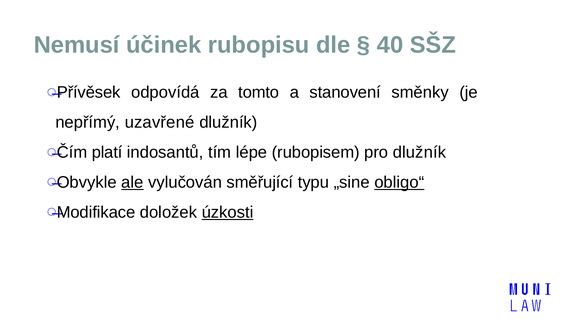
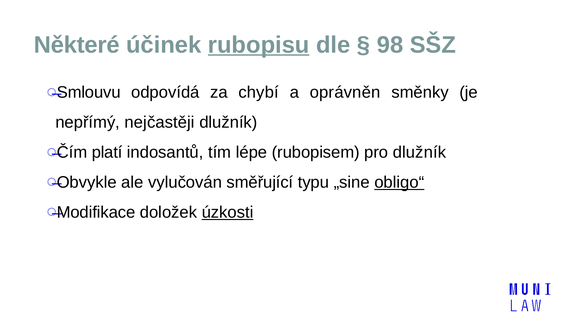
Nemusí: Nemusí -> Některé (77, 45)
rubopisu underline: none -> present (259, 45)
40: 40 -> 98 (390, 45)
Přívěsek: Přívěsek -> Smlouvu (89, 93)
tomto: tomto -> chybí (259, 93)
stanovení: stanovení -> oprávněn (345, 93)
uzavřené: uzavřené -> nejčastěji (160, 123)
ale underline: present -> none (132, 183)
